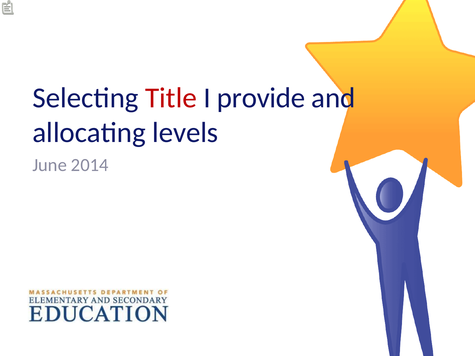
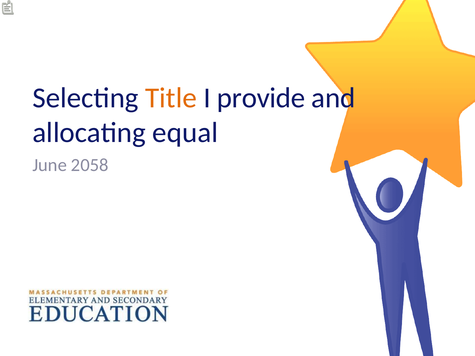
Title colour: red -> orange (171, 98)
levels: levels -> equal (185, 133)
2014: 2014 -> 2058 (90, 165)
